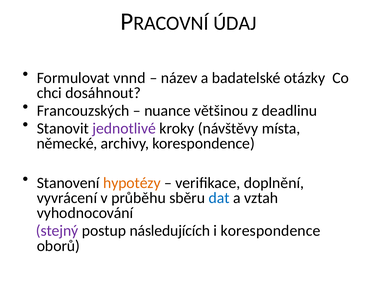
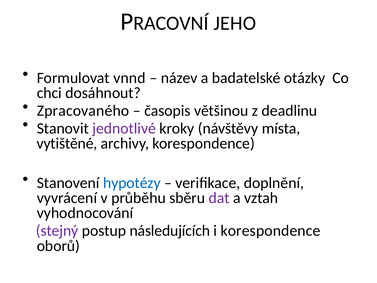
ÚDAJ: ÚDAJ -> JEHO (235, 23)
Francouzských: Francouzských -> Zpracovaného (83, 111)
nuance: nuance -> časopis (167, 111)
německé: německé -> vytištěné (67, 143)
hypotézy colour: orange -> blue (132, 183)
dat colour: blue -> purple (219, 198)
